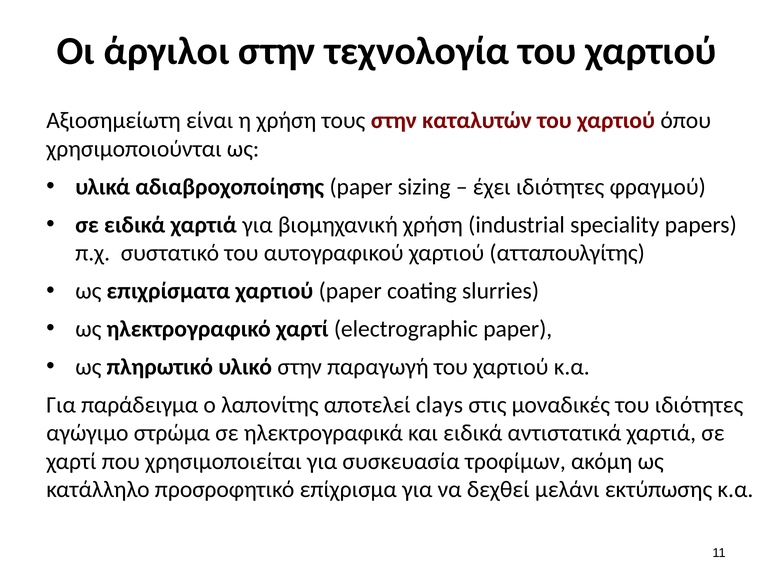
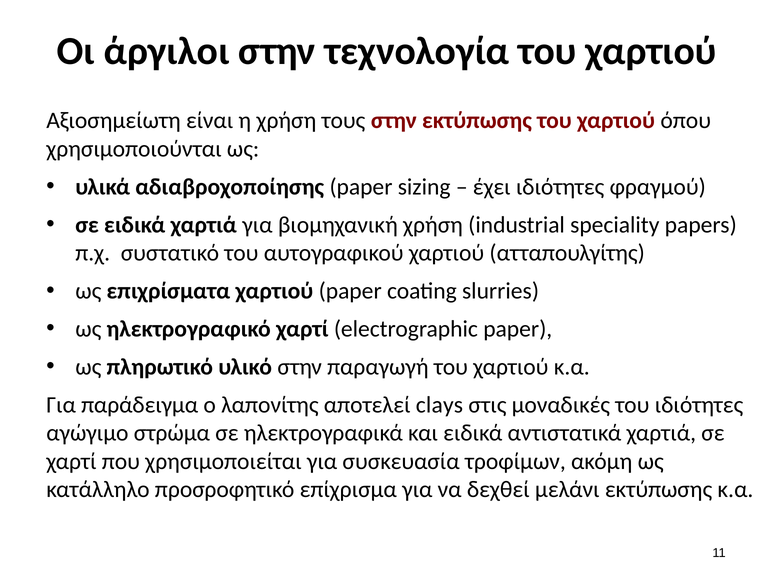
στην καταλυτών: καταλυτών -> εκτύπωσης (477, 121)
